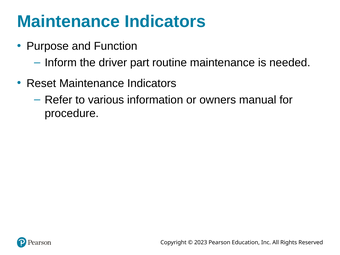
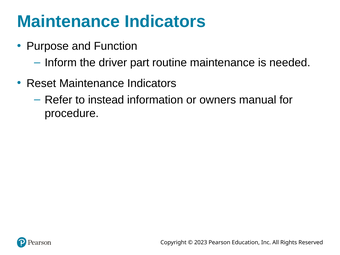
various: various -> instead (106, 100)
